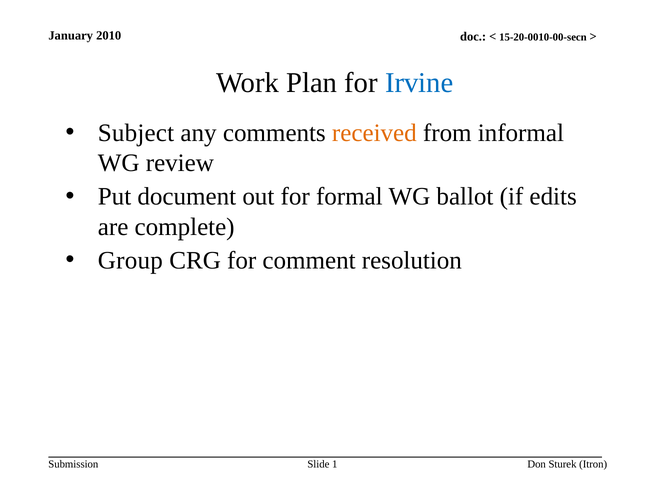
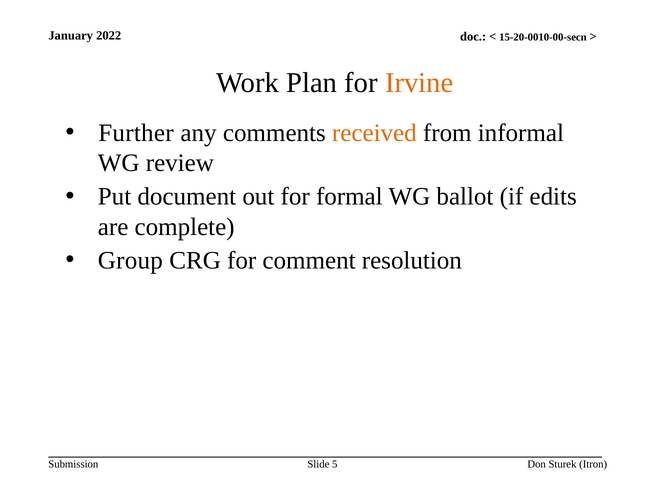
2010: 2010 -> 2022 (109, 35)
Irvine colour: blue -> orange (419, 83)
Subject: Subject -> Further (136, 133)
1: 1 -> 5 (335, 464)
